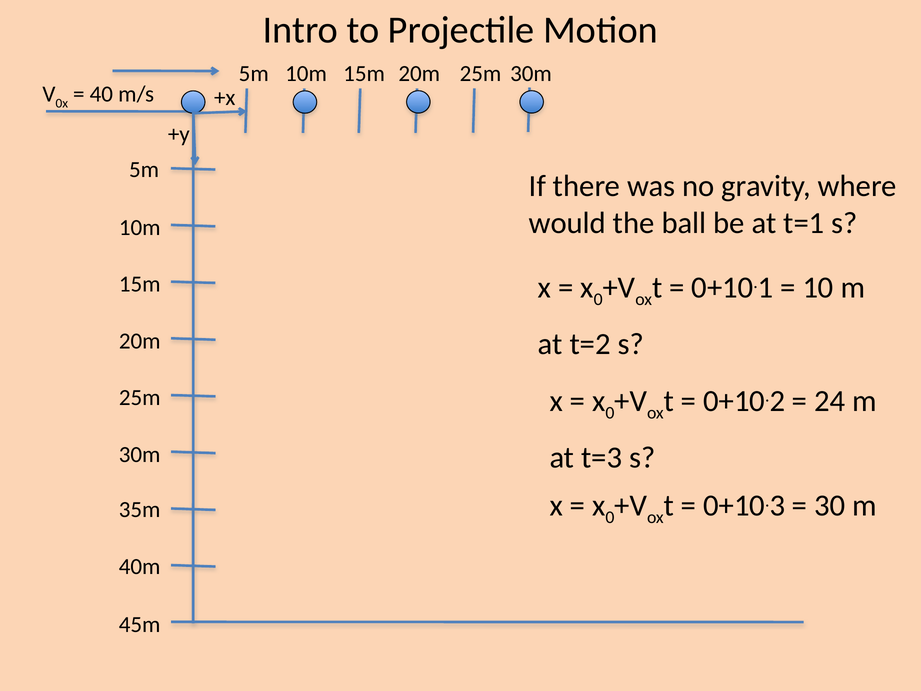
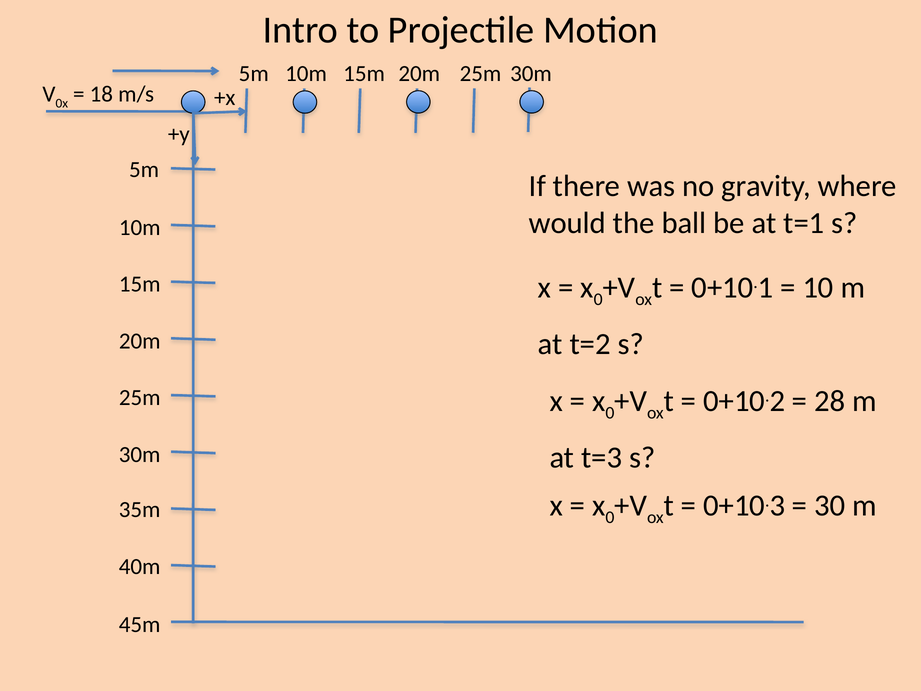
40: 40 -> 18 (101, 94)
24: 24 -> 28 (830, 401)
